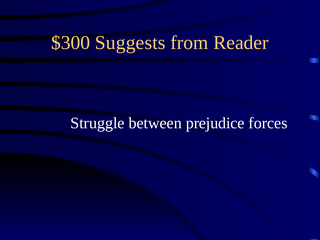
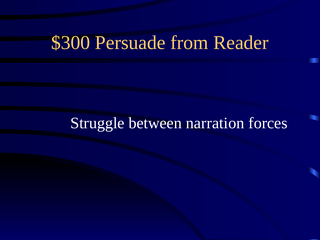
Suggests: Suggests -> Persuade (130, 43)
prejudice: prejudice -> narration (215, 123)
